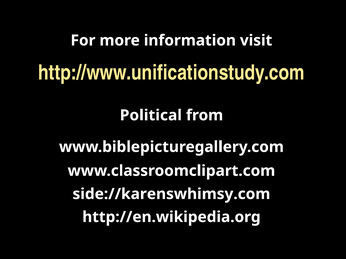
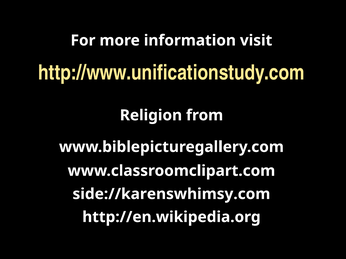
Political: Political -> Religion (151, 115)
